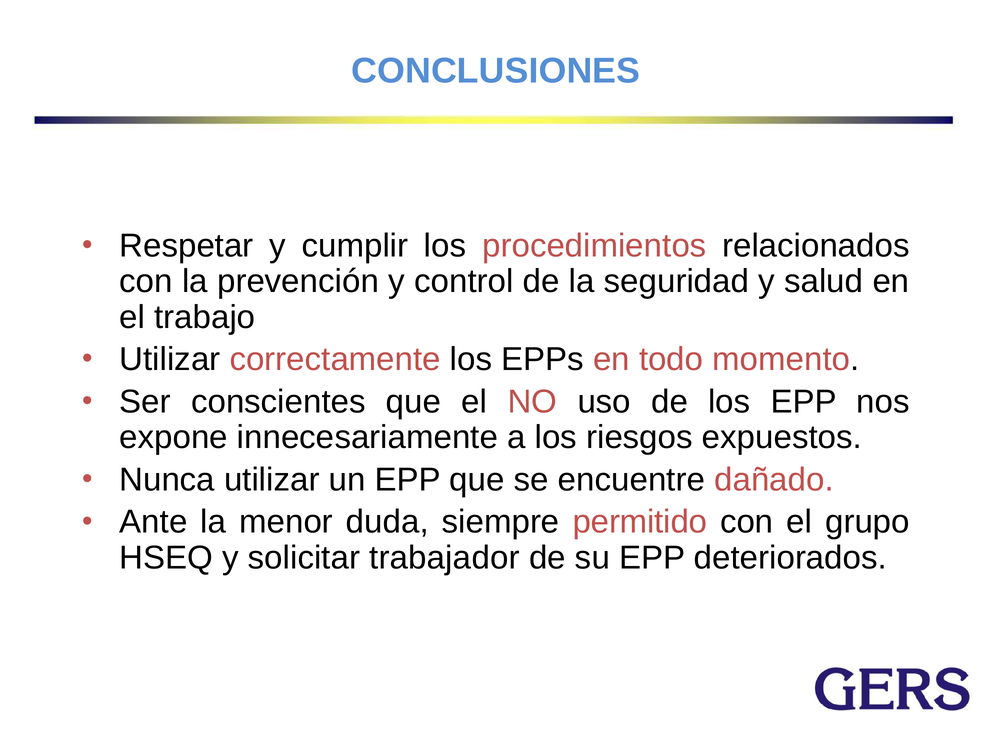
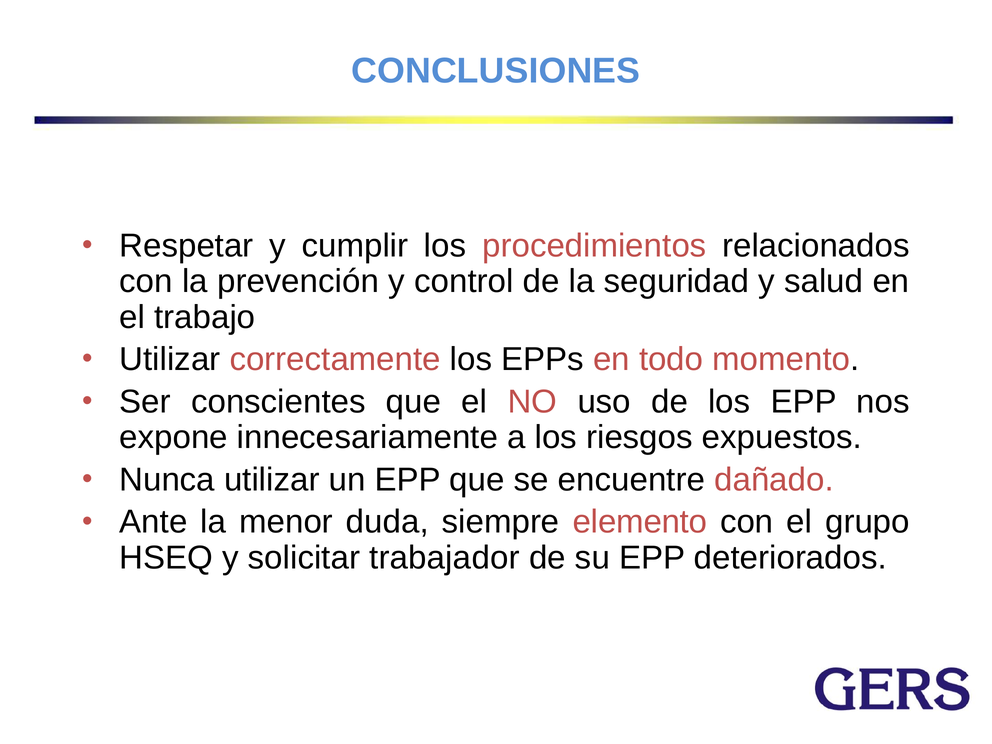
permitido: permitido -> elemento (640, 522)
